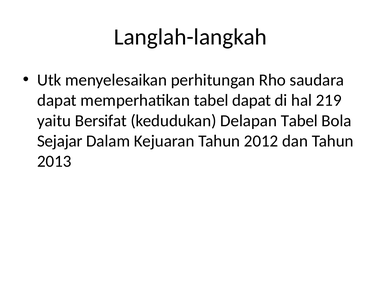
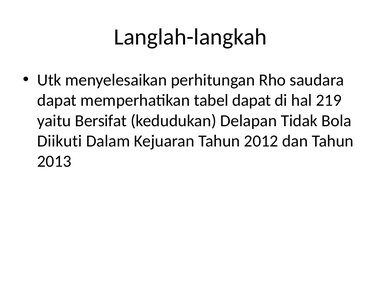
Delapan Tabel: Tabel -> Tidak (299, 121)
Sejajar: Sejajar -> Diikuti (60, 141)
